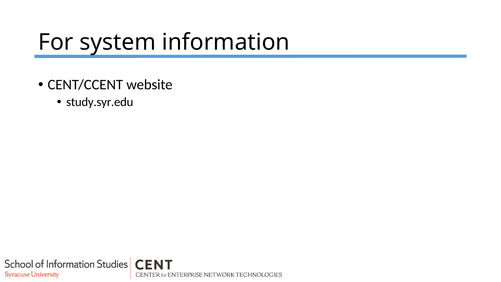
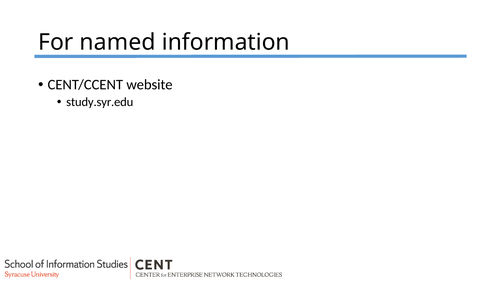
system: system -> named (118, 42)
